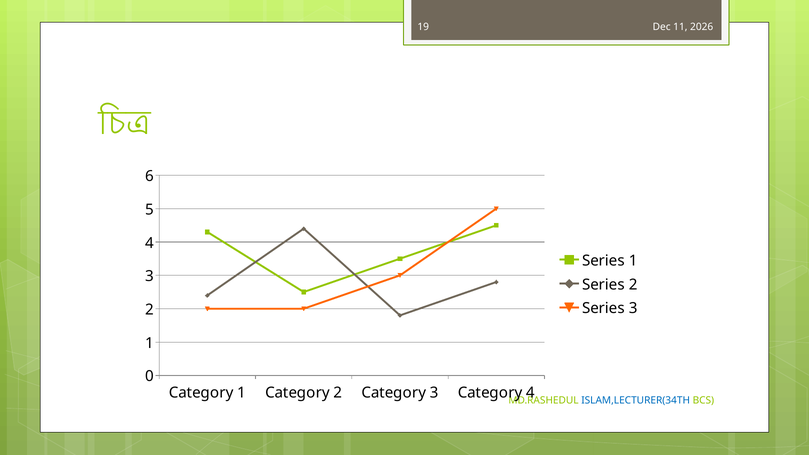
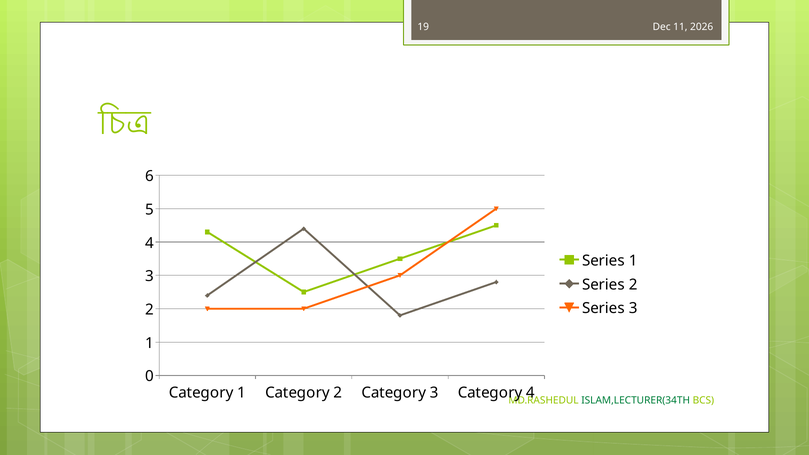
ISLAM,LECTURER(34TH colour: blue -> green (636, 400)
